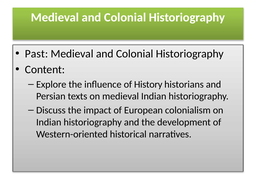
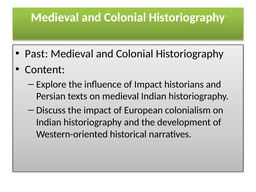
of History: History -> Impact (148, 84)
